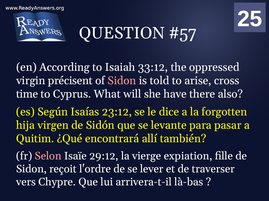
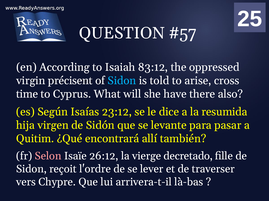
33:12: 33:12 -> 83:12 (153, 68)
Sidon colour: pink -> light blue (122, 81)
forgotten: forgotten -> resumida (224, 112)
29:12: 29:12 -> 26:12 (104, 157)
expiation: expiation -> decretado (188, 157)
